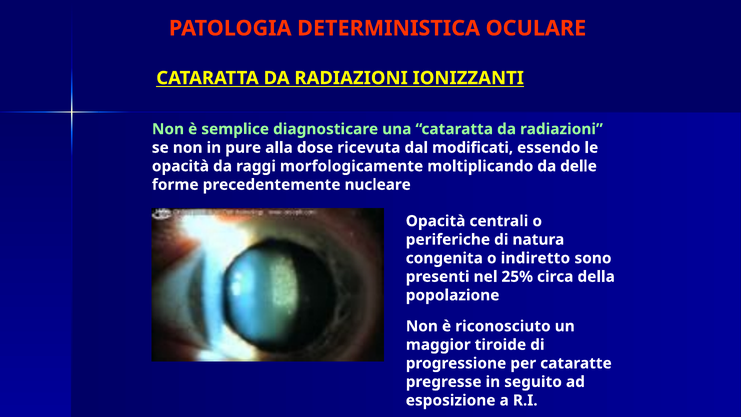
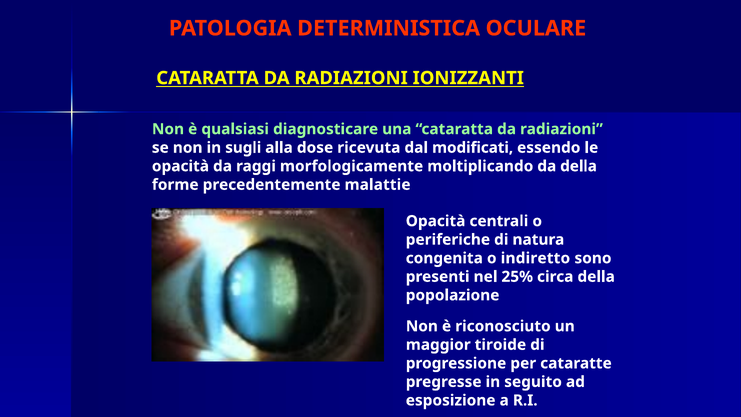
semplice: semplice -> qualsiasi (235, 129)
pure: pure -> sugli (243, 148)
da delle: delle -> della (579, 166)
nucleare: nucleare -> malattie (378, 185)
